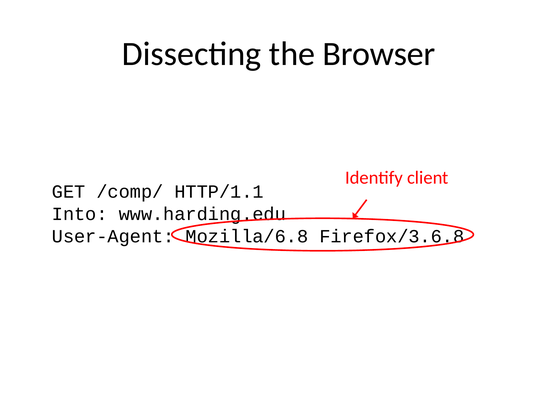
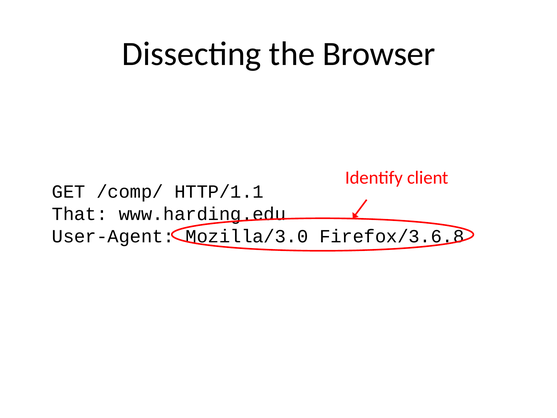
Into: Into -> That (80, 214)
Mozilla/6.8: Mozilla/6.8 -> Mozilla/3.0 (247, 236)
